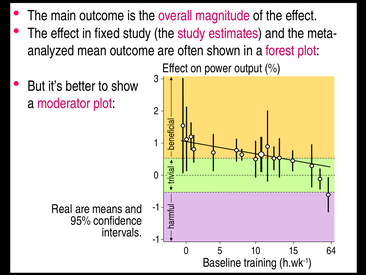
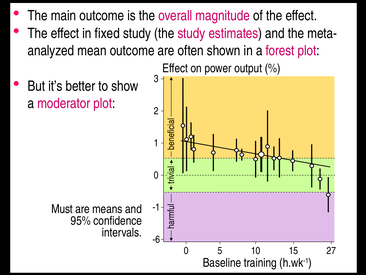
Real: Real -> Must (62, 209)
-1: -1 -> -6 (156, 239)
64: 64 -> 27 (331, 250)
